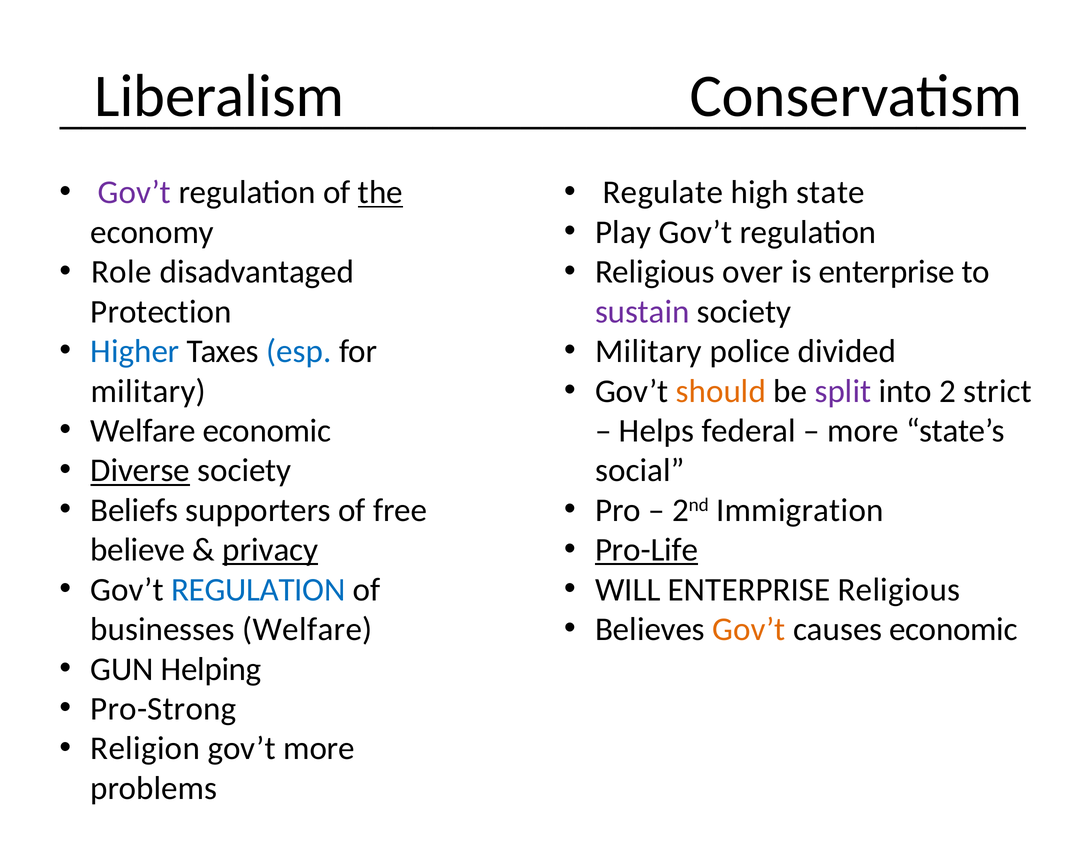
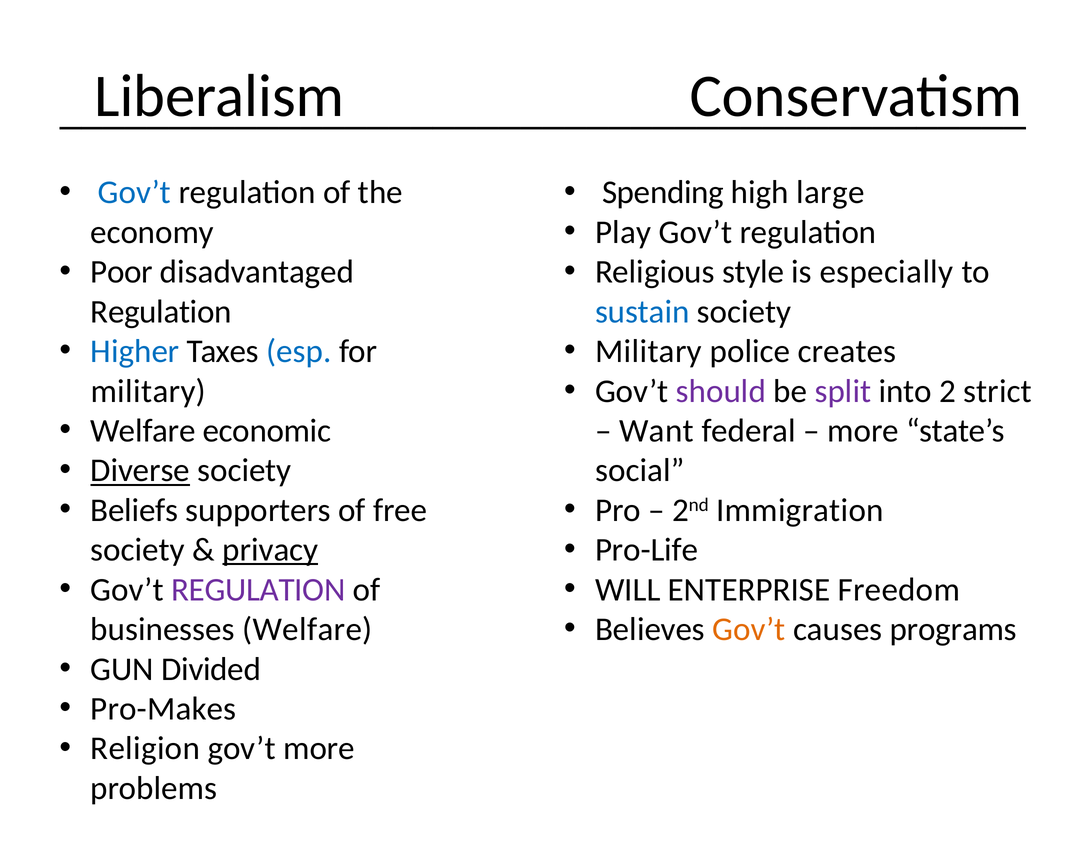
Gov’t colour: purple -> blue (134, 192)
the underline: present -> none (380, 192)
Regulate: Regulate -> Spending (663, 192)
state: state -> large (830, 192)
Role: Role -> Poor (122, 272)
over: over -> style (753, 272)
is enterprise: enterprise -> especially (886, 272)
Protection: Protection -> Regulation (161, 312)
sustain colour: purple -> blue (642, 312)
divided: divided -> creates (847, 351)
should colour: orange -> purple (721, 391)
Helps: Helps -> Want (657, 431)
Pro-Life underline: present -> none (647, 550)
believe: believe -> society (138, 550)
REGULATION colour: blue -> purple (258, 590)
ENTERPRISE Religious: Religious -> Freedom (899, 590)
causes economic: economic -> programs (953, 629)
Helping: Helping -> Divided (211, 669)
Pro-Strong: Pro-Strong -> Pro-Makes (163, 709)
